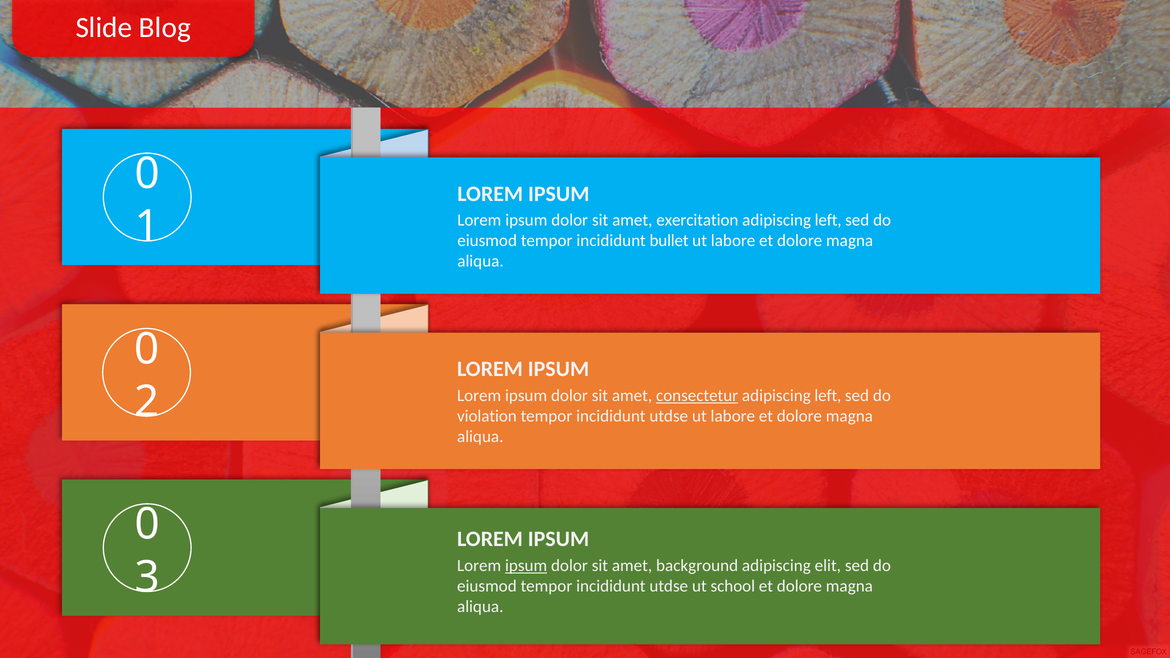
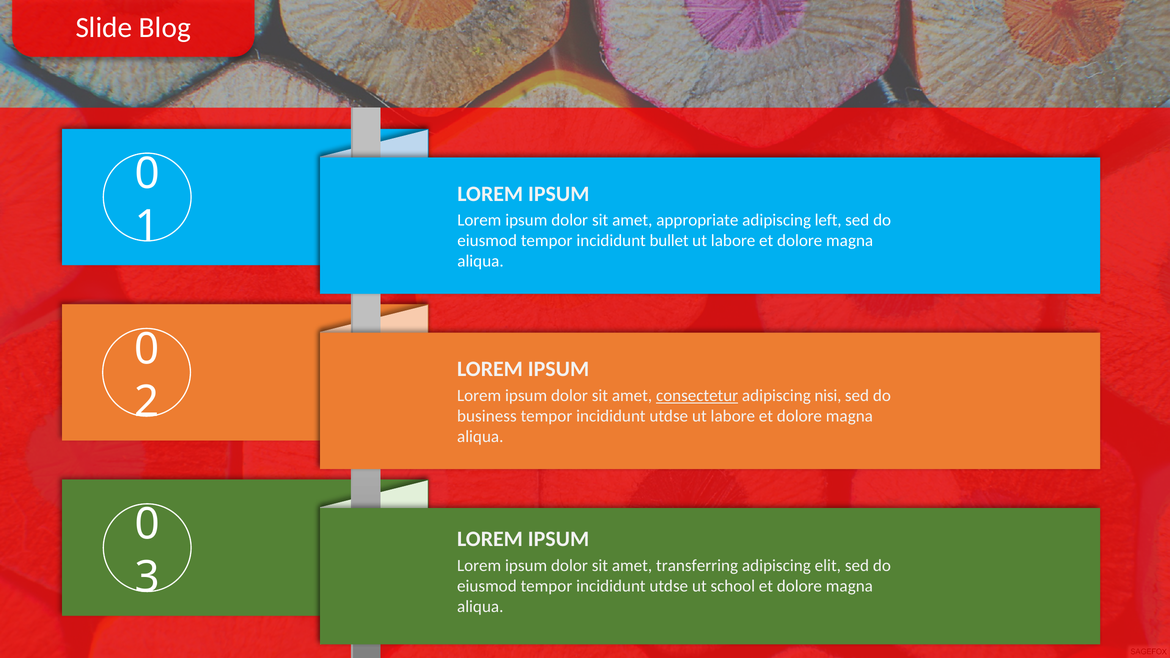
exercitation: exercitation -> appropriate (697, 220)
left: left -> nisi (828, 396)
violation: violation -> business (487, 416)
ipsum underline: present -> none (526, 566)
background: background -> transferring (697, 566)
